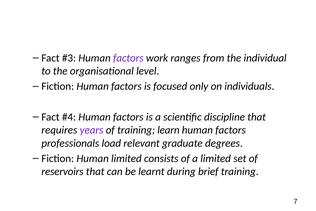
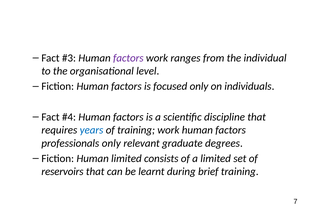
years colour: purple -> blue (92, 130)
training learn: learn -> work (168, 130)
professionals load: load -> only (111, 143)
